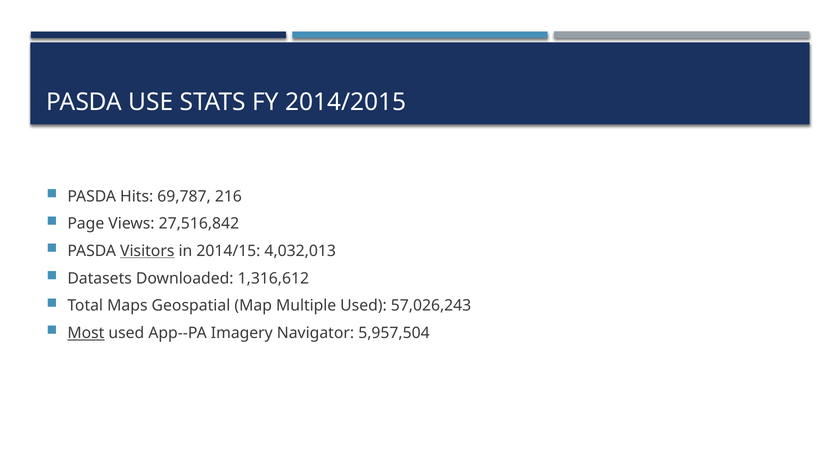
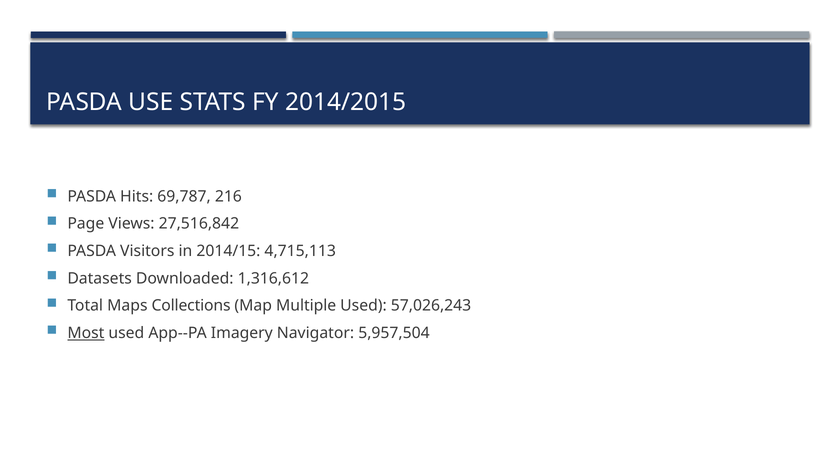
Visitors underline: present -> none (147, 251)
4,032,013: 4,032,013 -> 4,715,113 (300, 251)
Geospatial: Geospatial -> Collections (191, 305)
